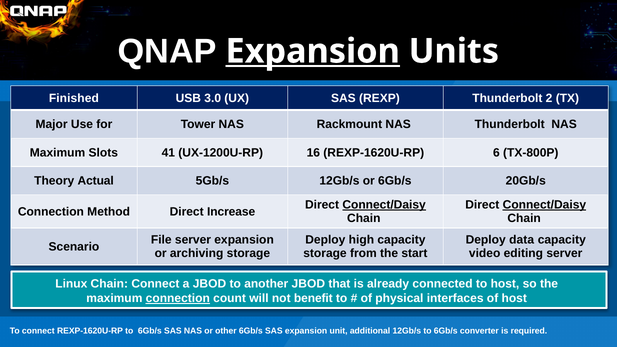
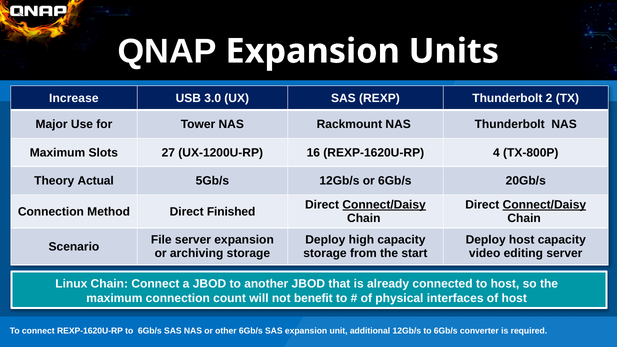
Expansion underline: present -> none (313, 51)
Finished: Finished -> Increase (74, 98)
41: 41 -> 27 (168, 153)
6: 6 -> 4 (496, 153)
Increase: Increase -> Finished (231, 212)
Deploy data: data -> host (522, 240)
connection underline: present -> none (178, 298)
